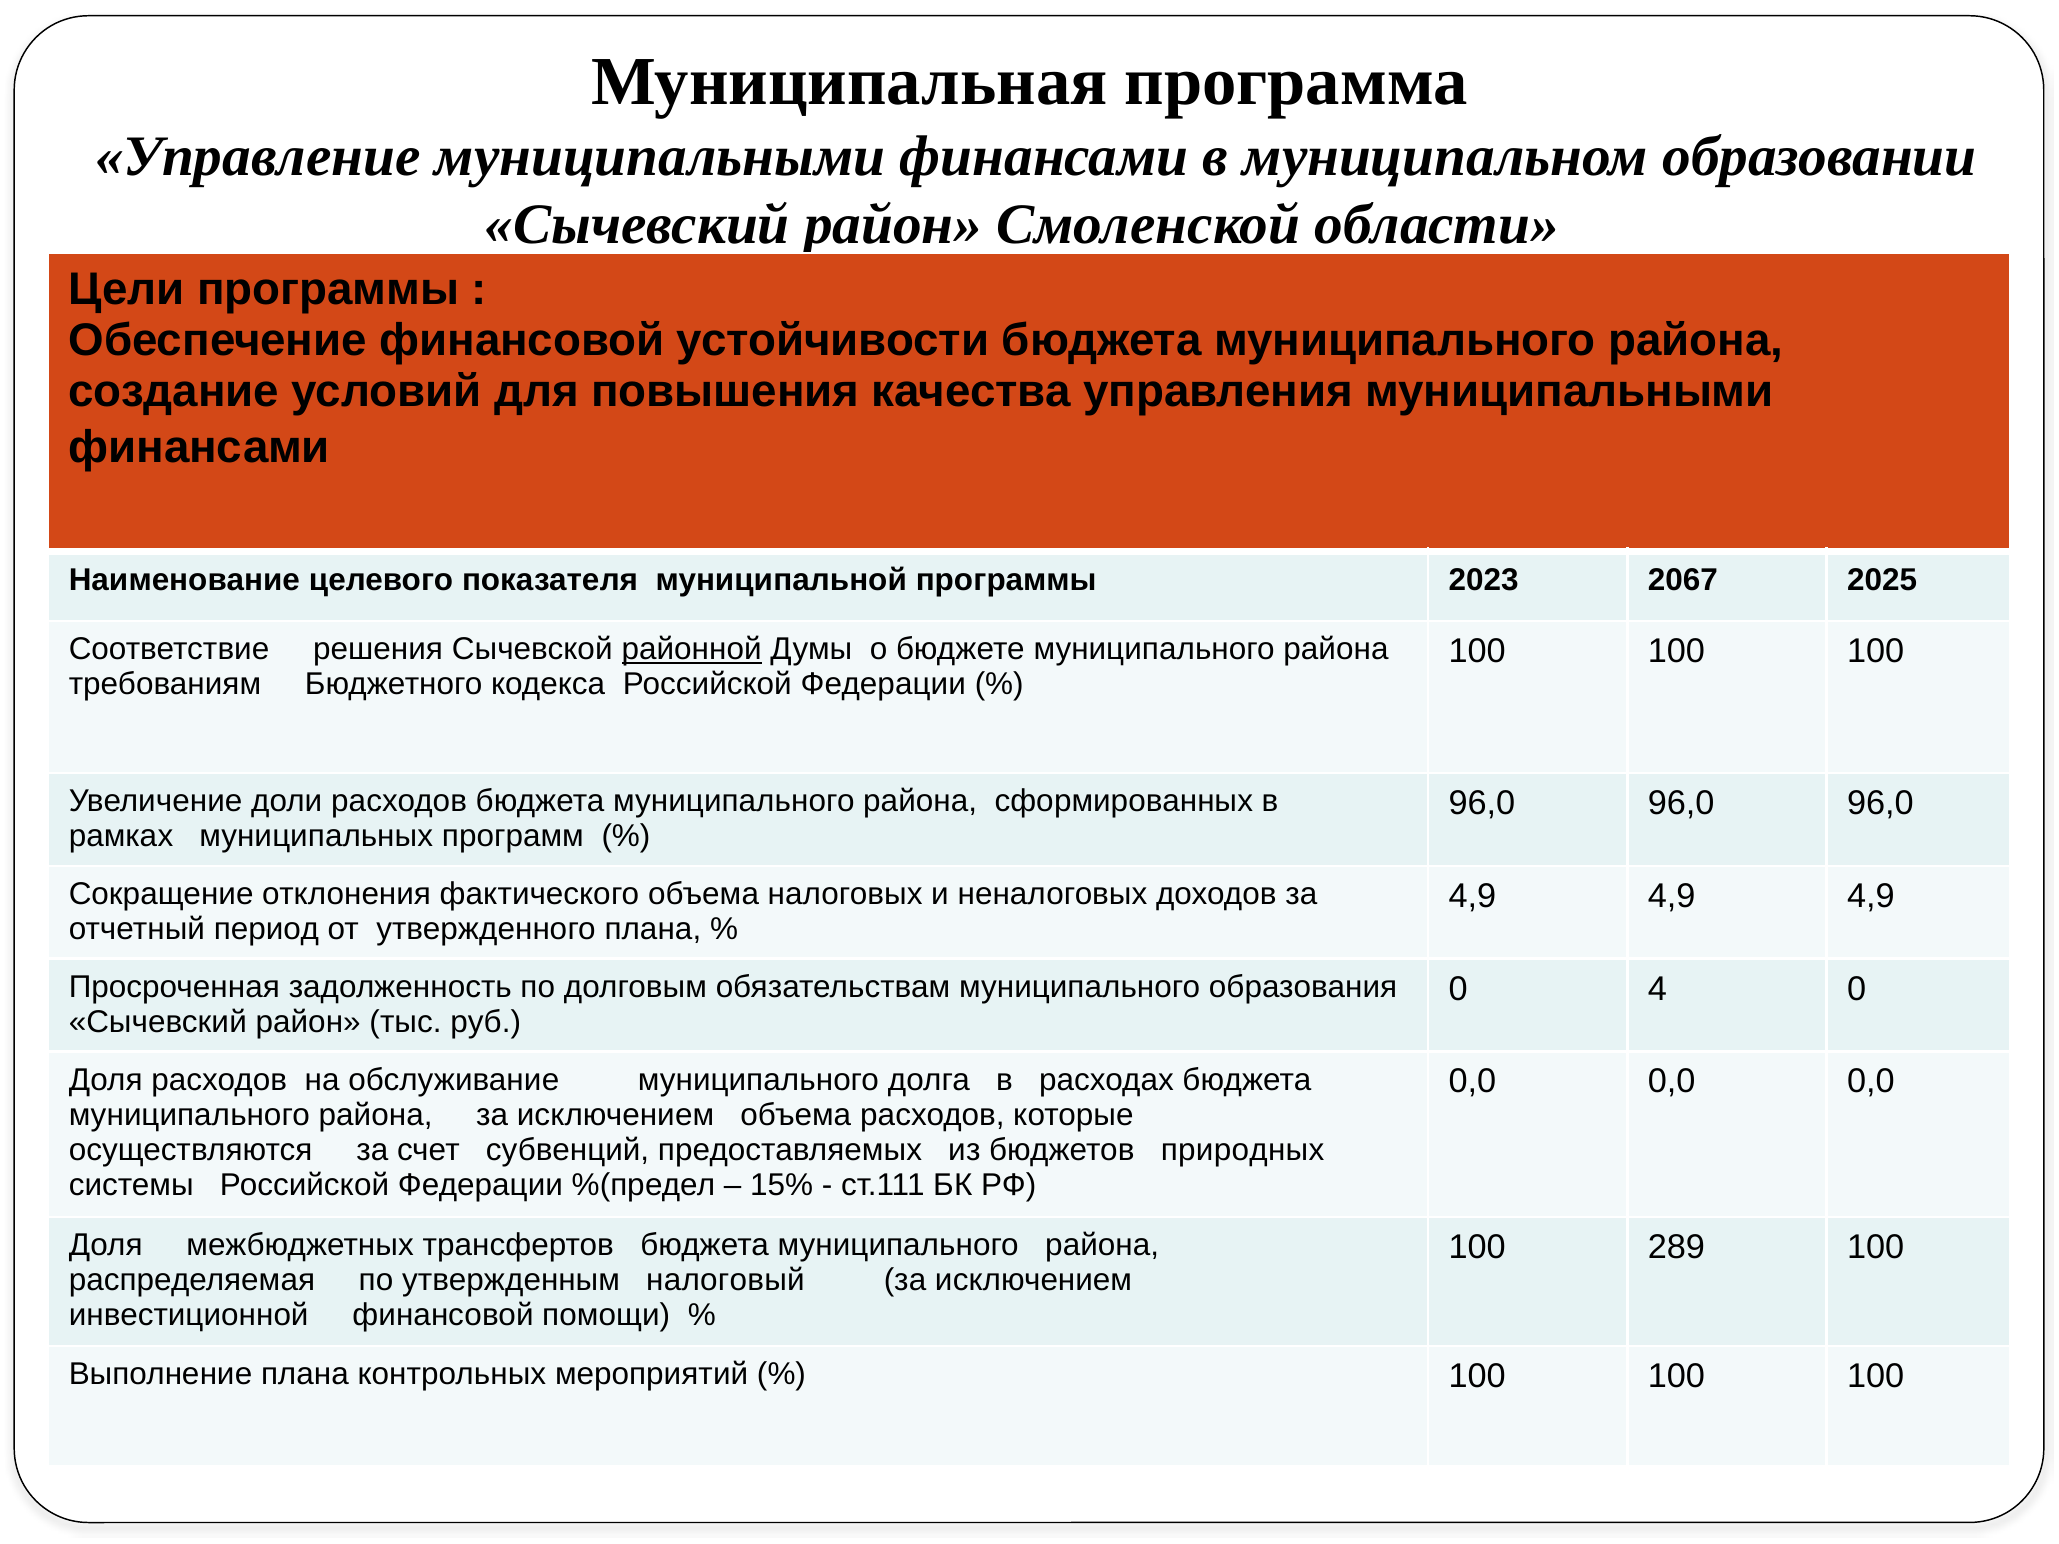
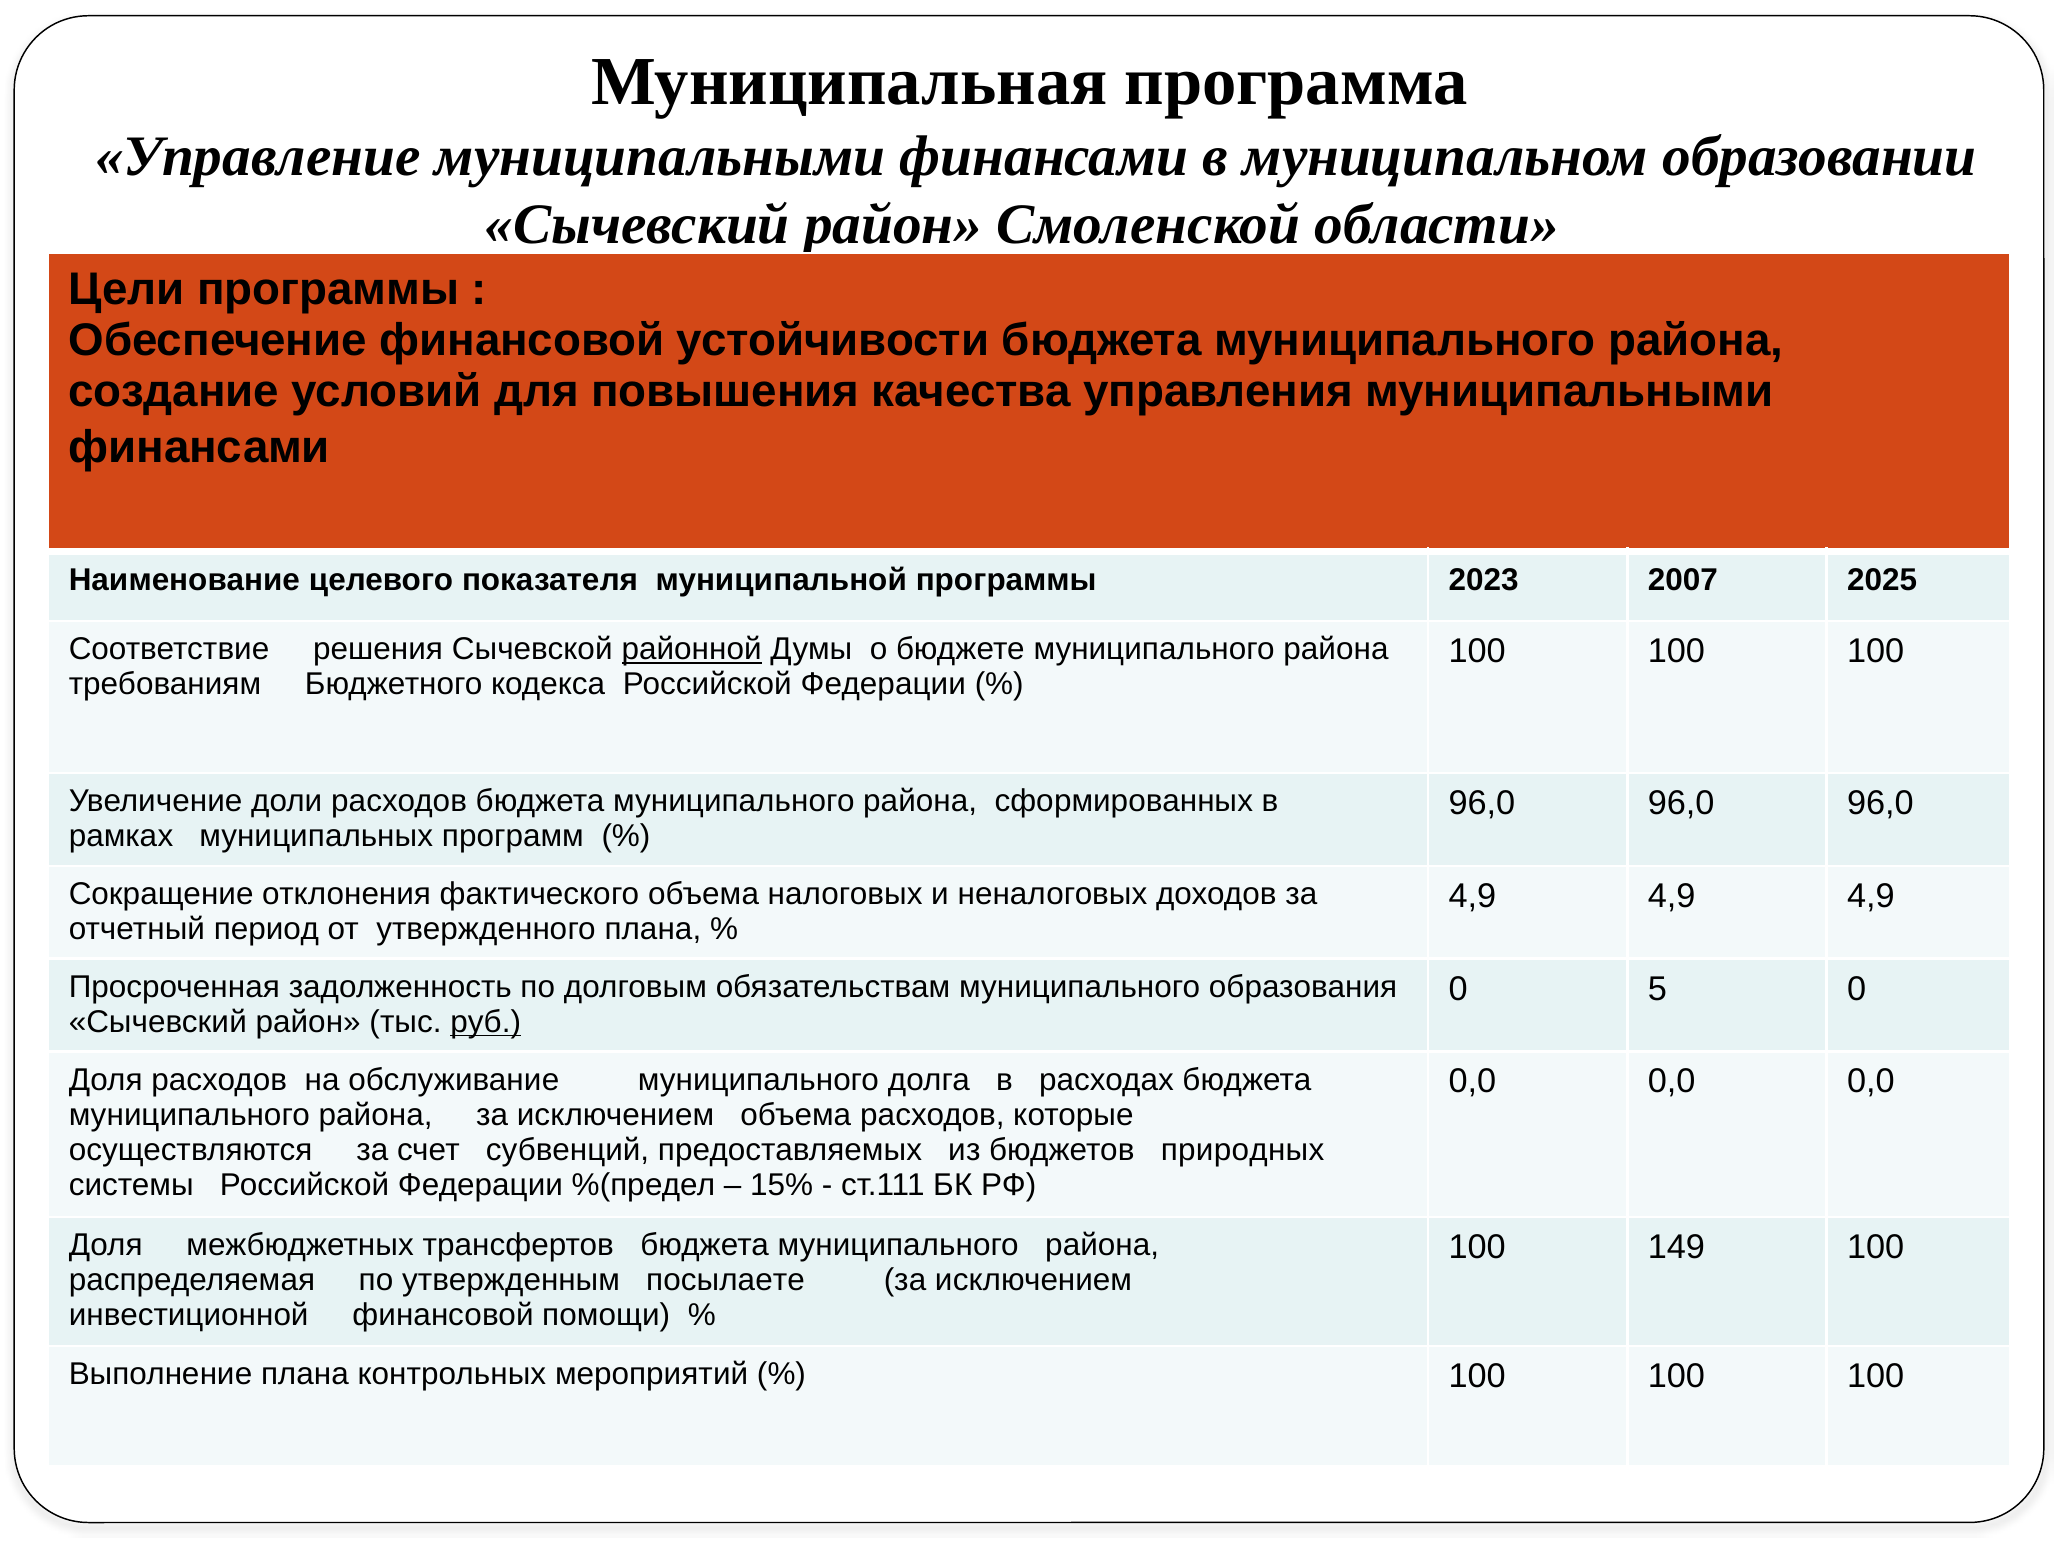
2067: 2067 -> 2007 (1683, 580)
4: 4 -> 5 (1657, 989)
руб underline: none -> present (486, 1022)
289: 289 -> 149 (1676, 1247)
налоговый: налоговый -> посылаете (726, 1281)
